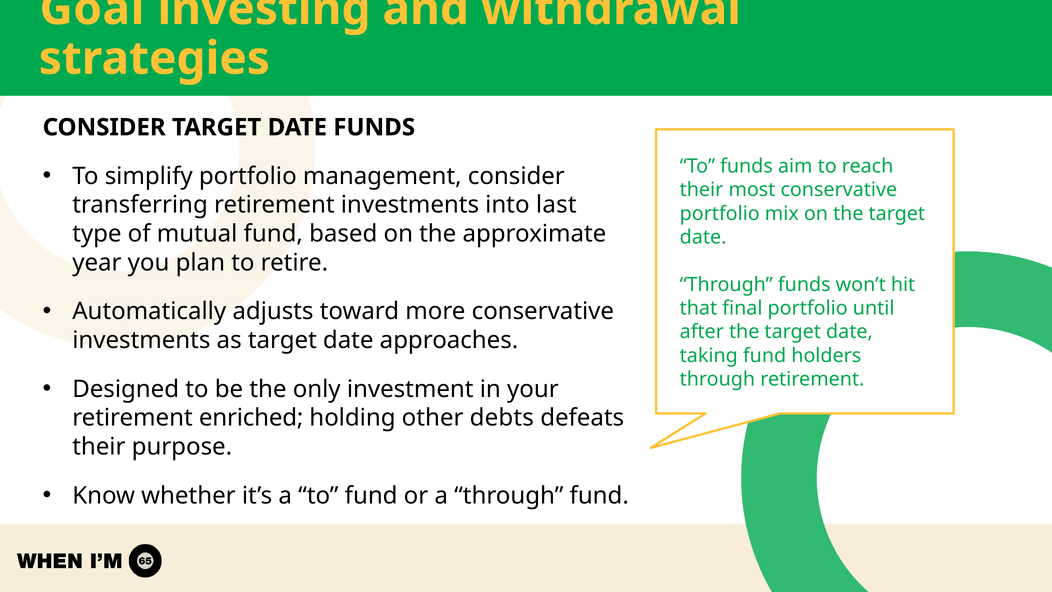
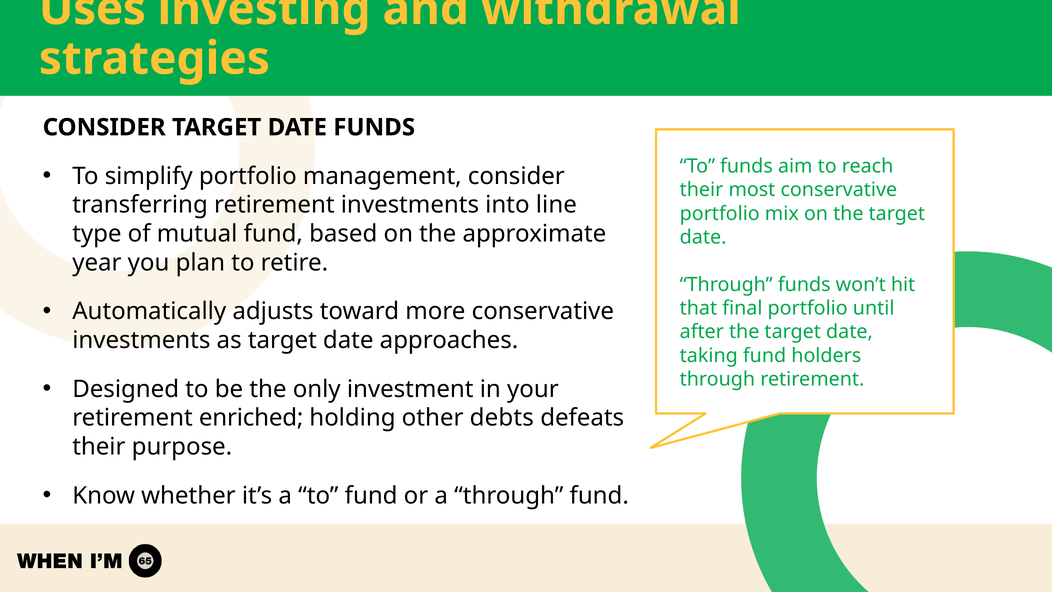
Goal: Goal -> Uses (92, 9)
last: last -> line (556, 205)
